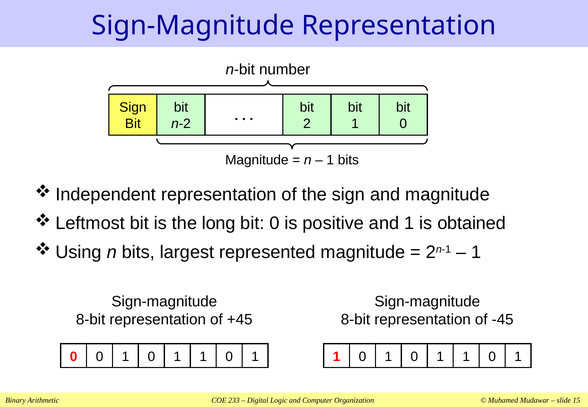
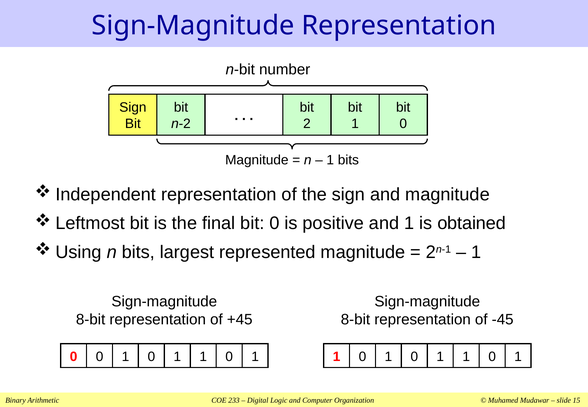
long: long -> final (219, 223)
